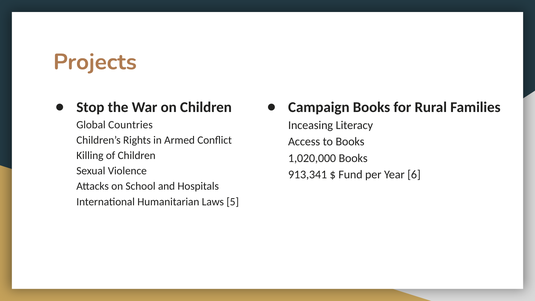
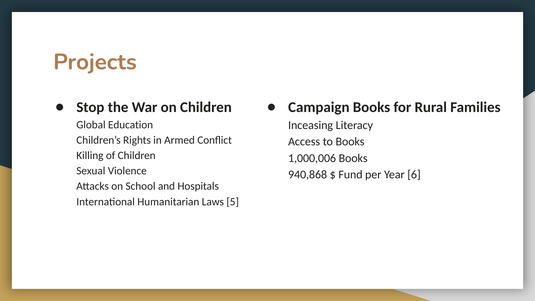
Countries: Countries -> Education (131, 125)
1,020,000: 1,020,000 -> 1,000,006 (312, 158)
913,341: 913,341 -> 940,868 (308, 174)
